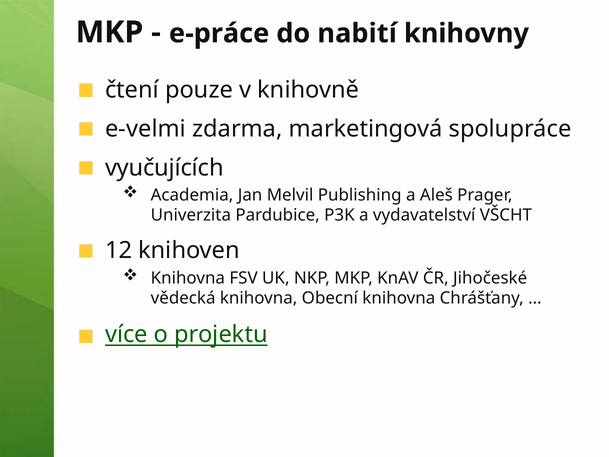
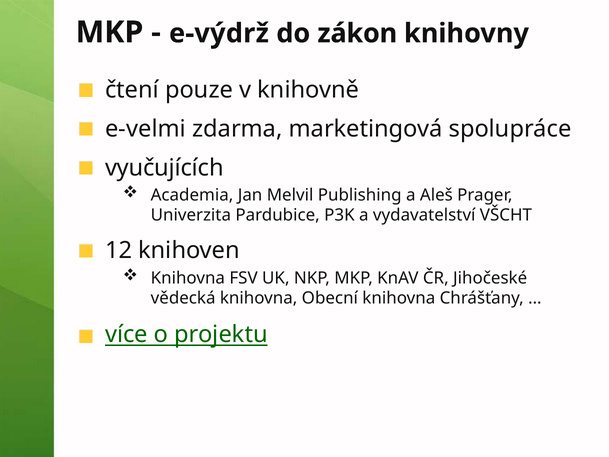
e-práce: e-práce -> e-výdrž (219, 33)
nabití: nabití -> zákon (357, 33)
